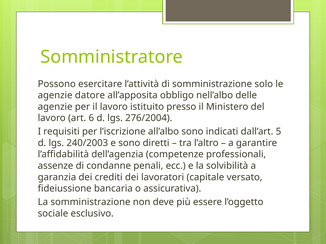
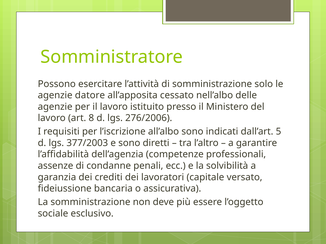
obbligo: obbligo -> cessato (177, 95)
6: 6 -> 8 (91, 118)
276/2004: 276/2004 -> 276/2006 (149, 118)
240/2003: 240/2003 -> 377/2003 (87, 143)
